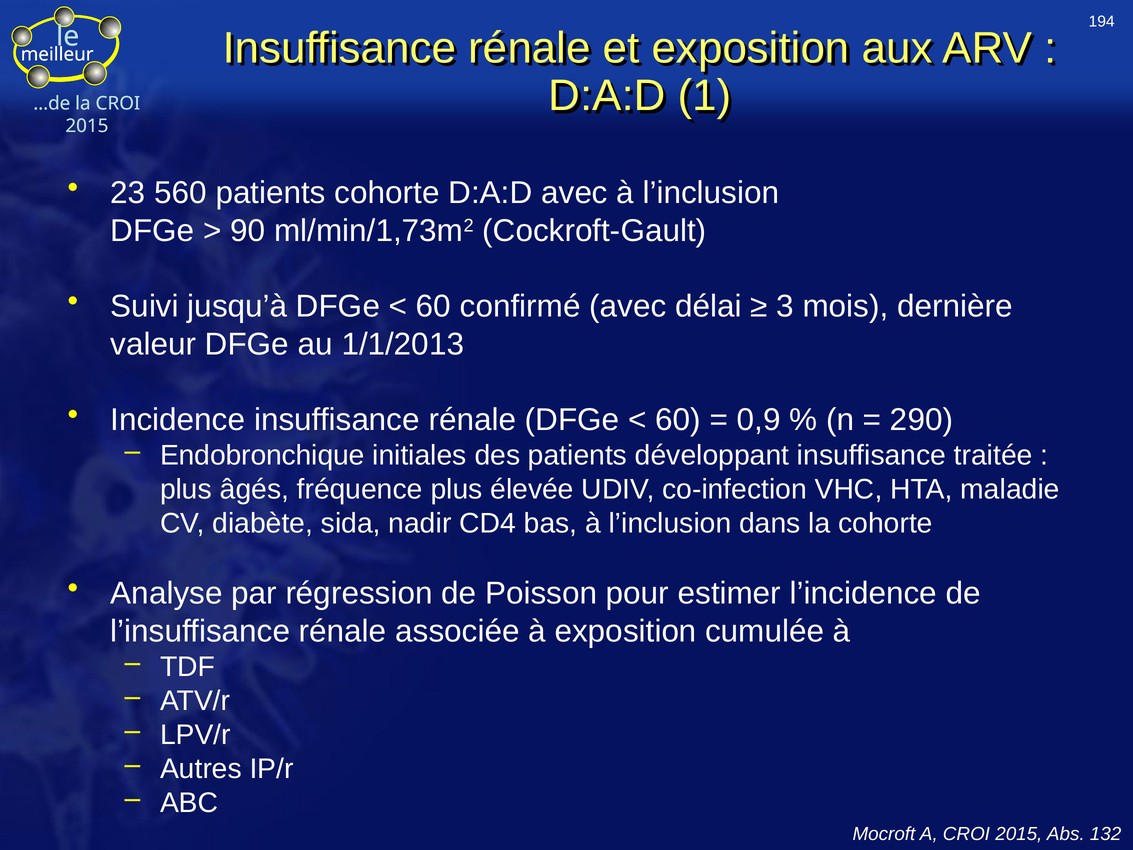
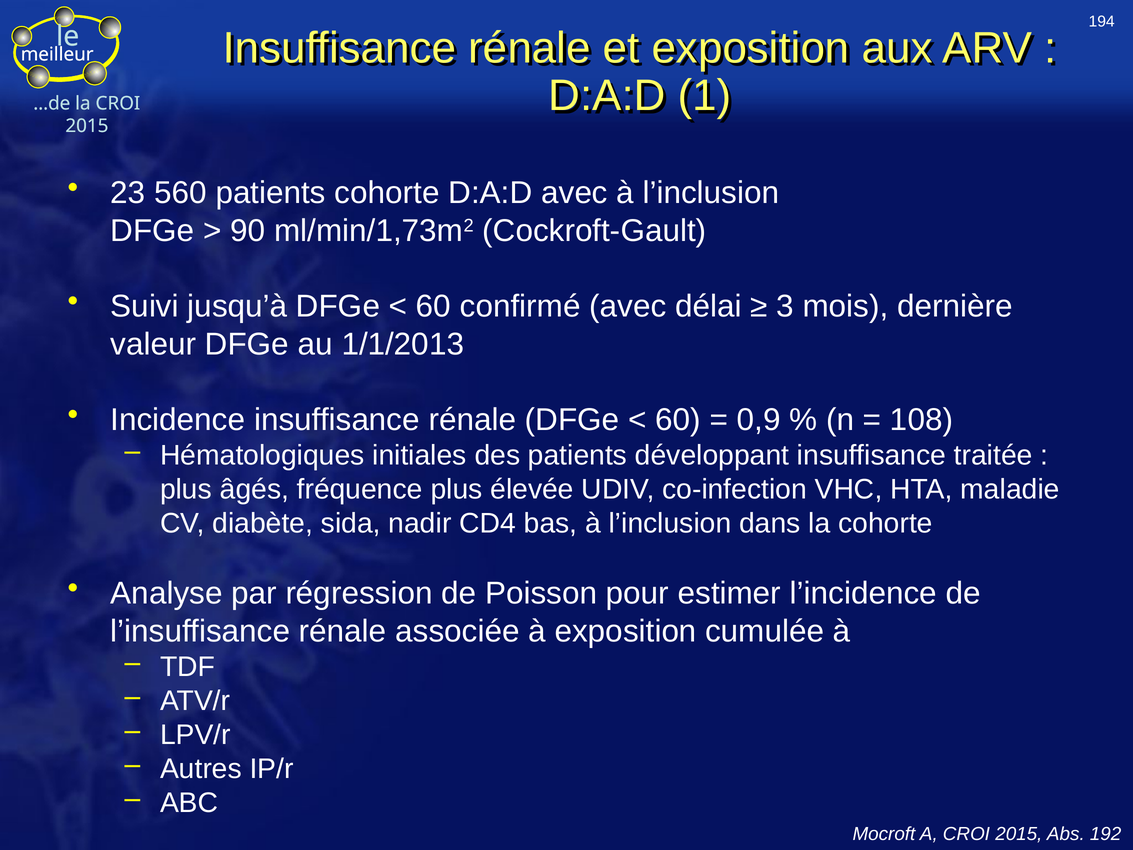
290: 290 -> 108 (922, 420)
Endobronchique: Endobronchique -> Hématologiques (262, 455)
132: 132 -> 192 (1106, 834)
